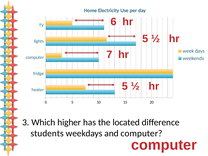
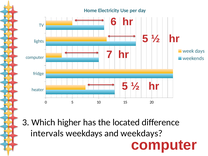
students: students -> intervals (47, 133)
and computer: computer -> weekdays (142, 133)
